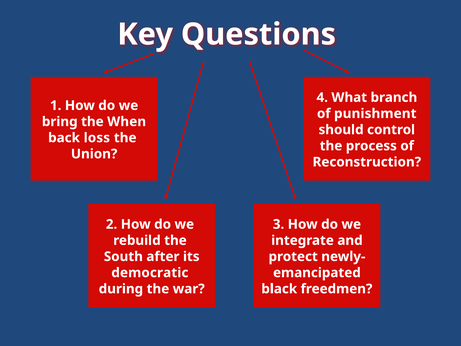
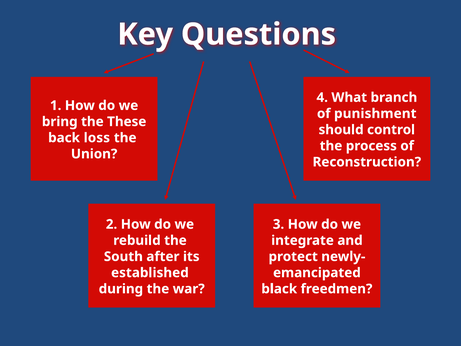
When: When -> These (127, 122)
democratic: democratic -> established (150, 273)
